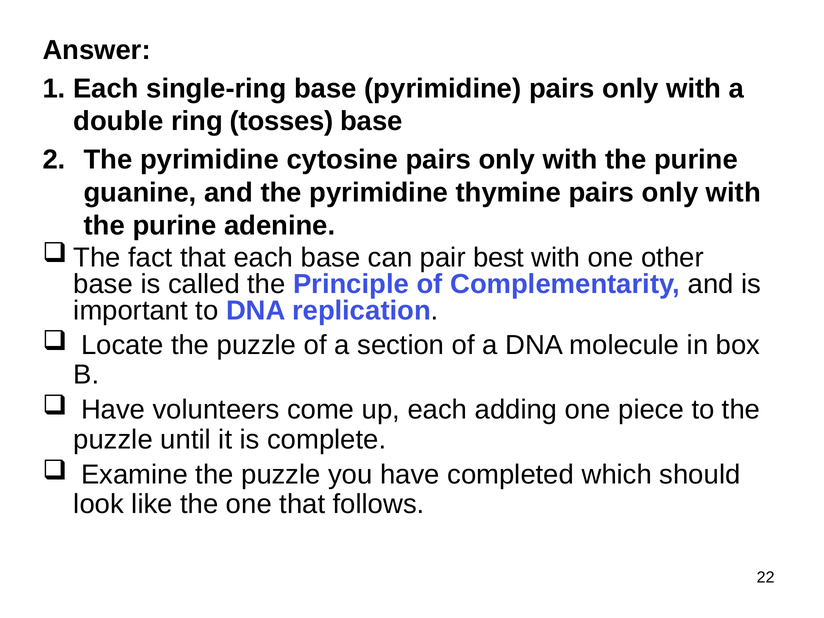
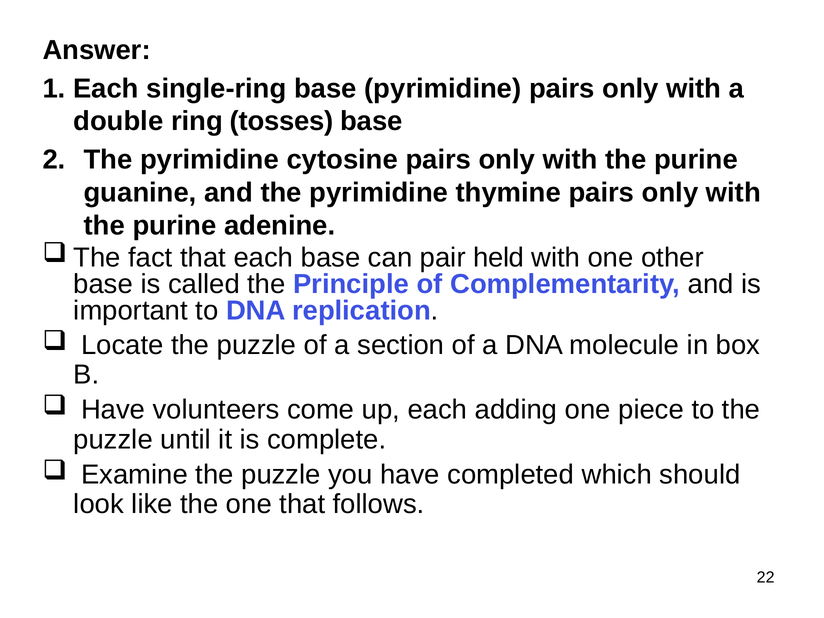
best: best -> held (499, 258)
